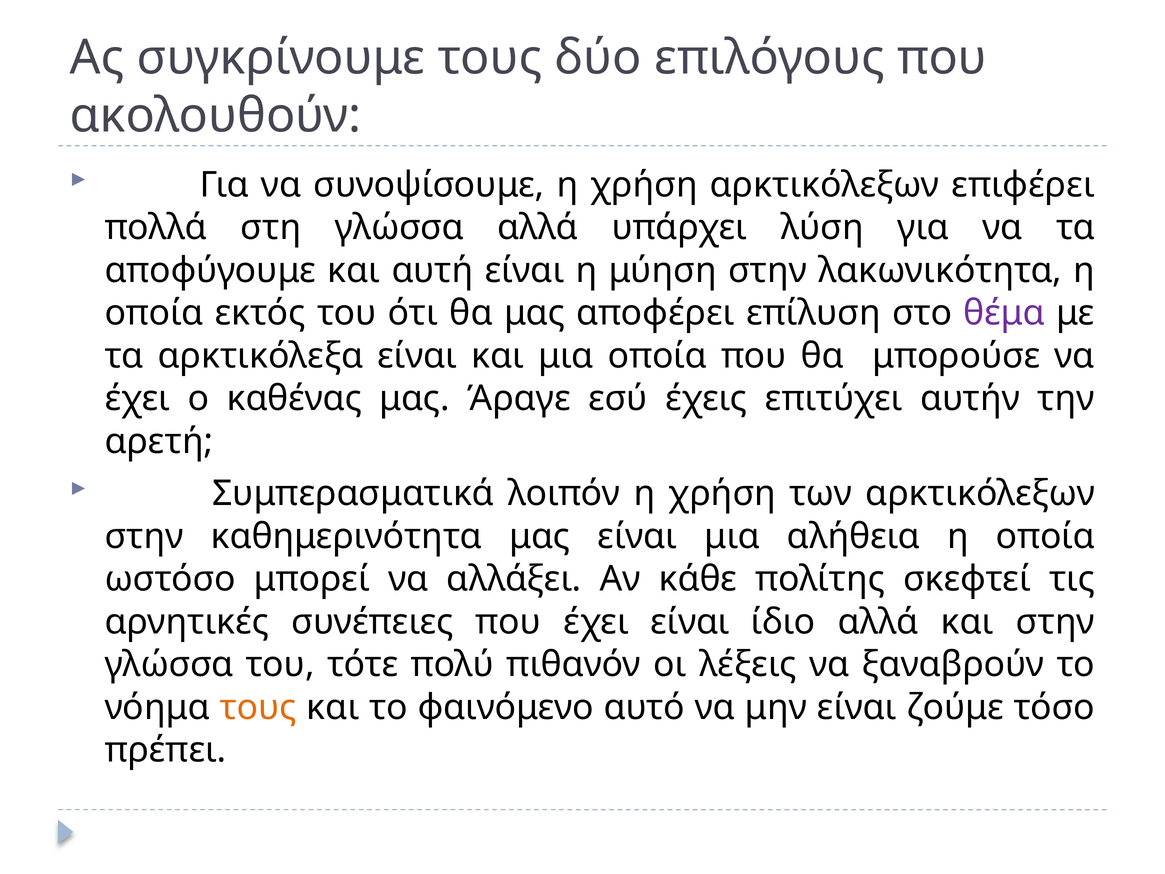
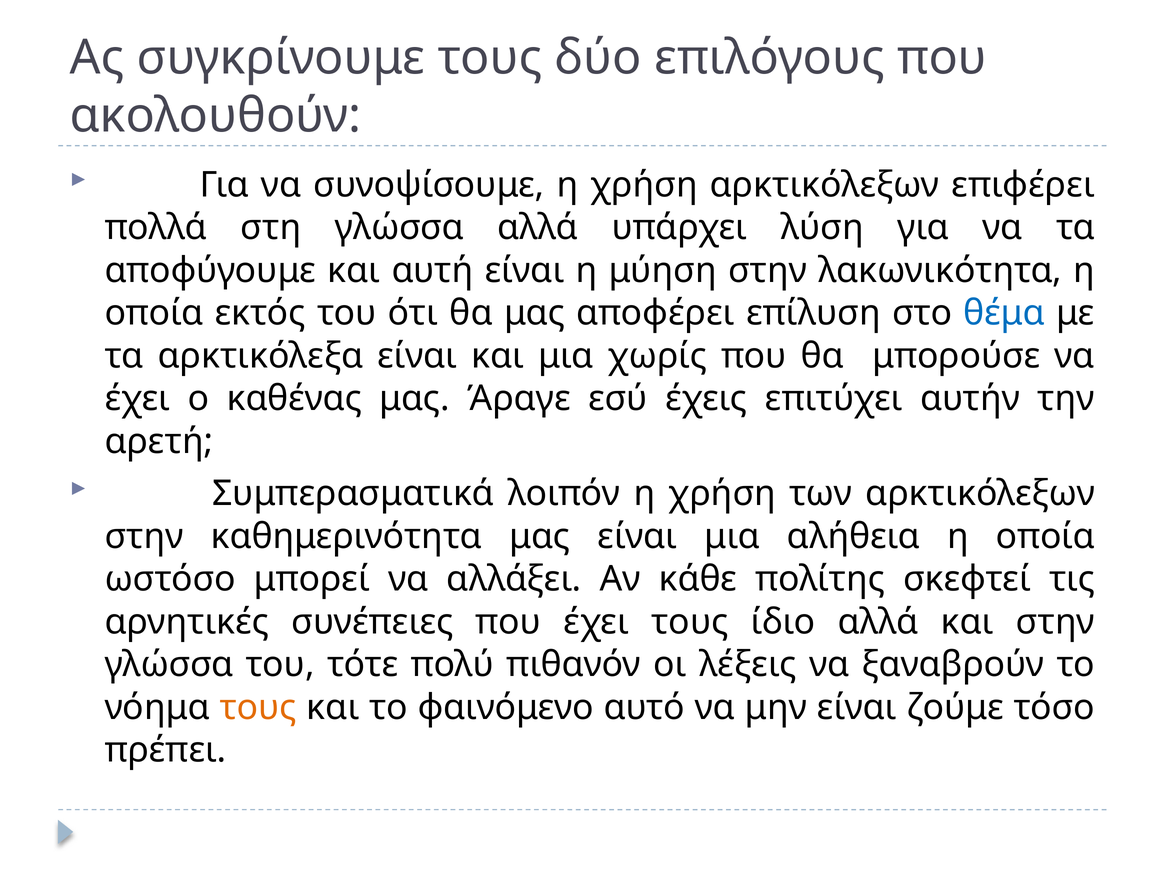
θέμα colour: purple -> blue (1004, 313)
μια οποία: οποία -> χωρίς (657, 356)
έχει είναι: είναι -> τους (690, 622)
